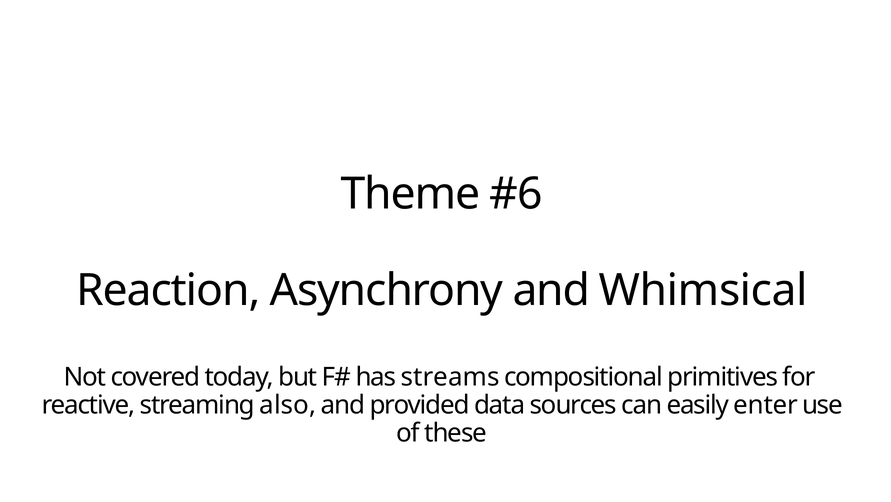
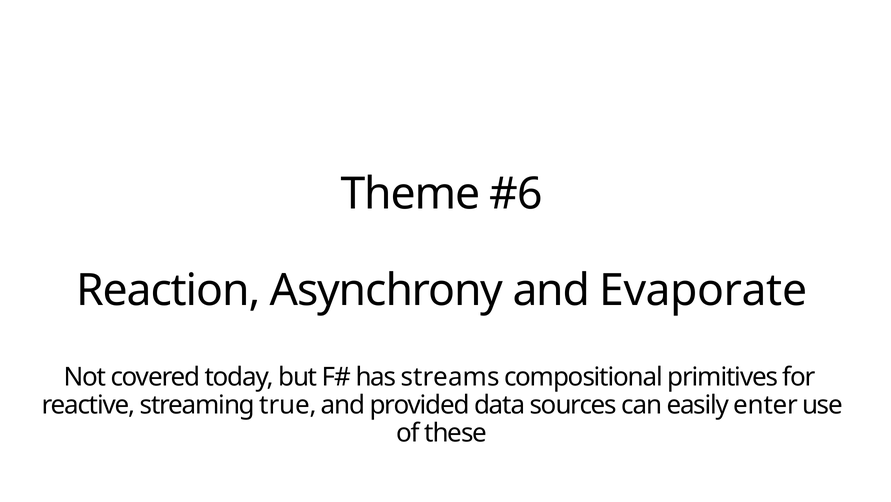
Whimsical: Whimsical -> Evaporate (703, 290)
also: also -> true (288, 405)
